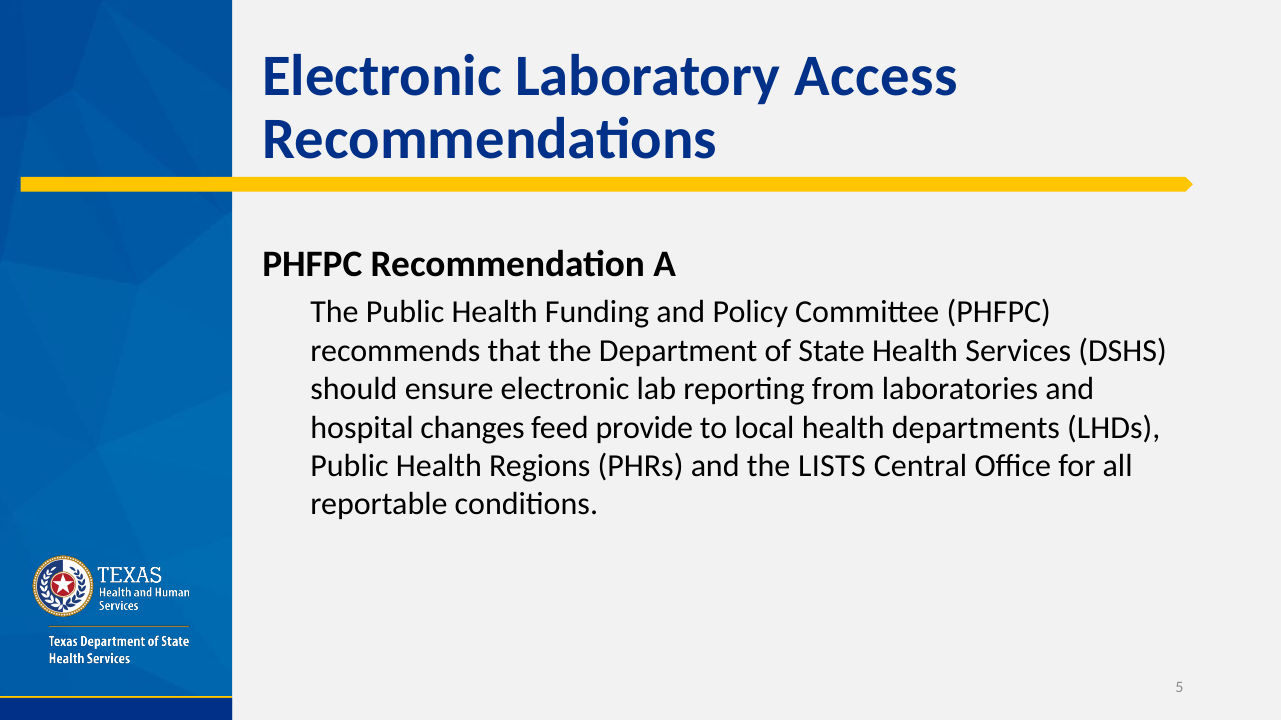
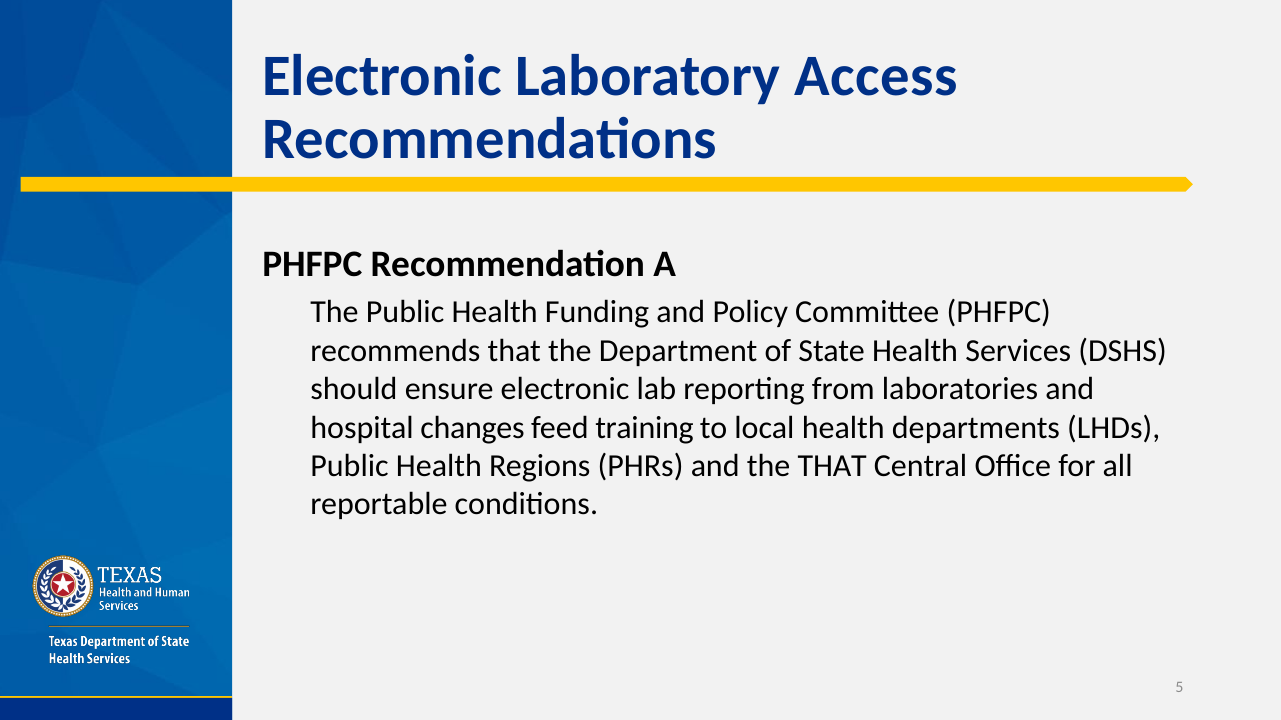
provide: provide -> training (644, 428)
the LISTS: LISTS -> THAT (832, 466)
